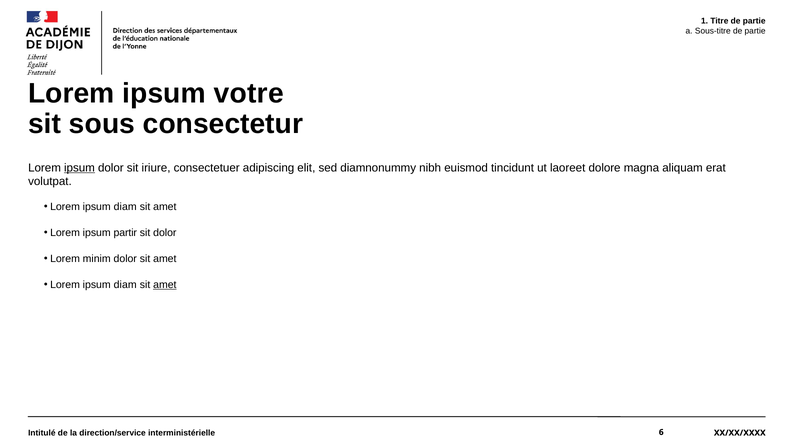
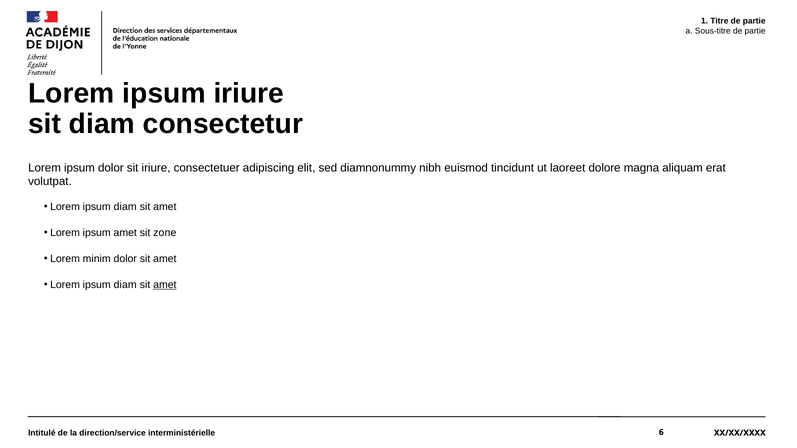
ipsum votre: votre -> iriure (249, 94)
sit sous: sous -> diam (102, 124)
ipsum underline: present -> none (79, 168)
ipsum partir: partir -> amet (125, 233)
sit dolor: dolor -> zone (165, 233)
